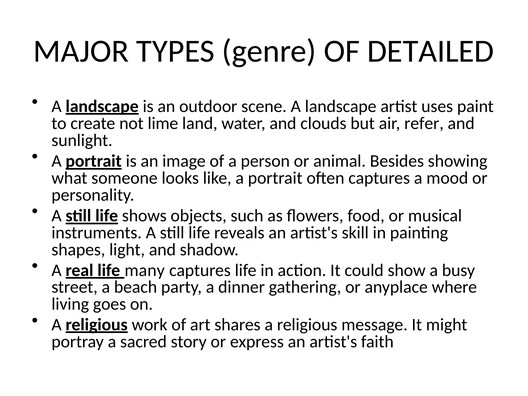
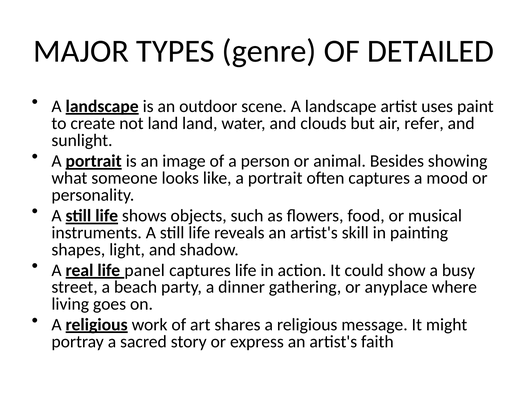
not lime: lime -> land (163, 123)
many: many -> panel (145, 270)
